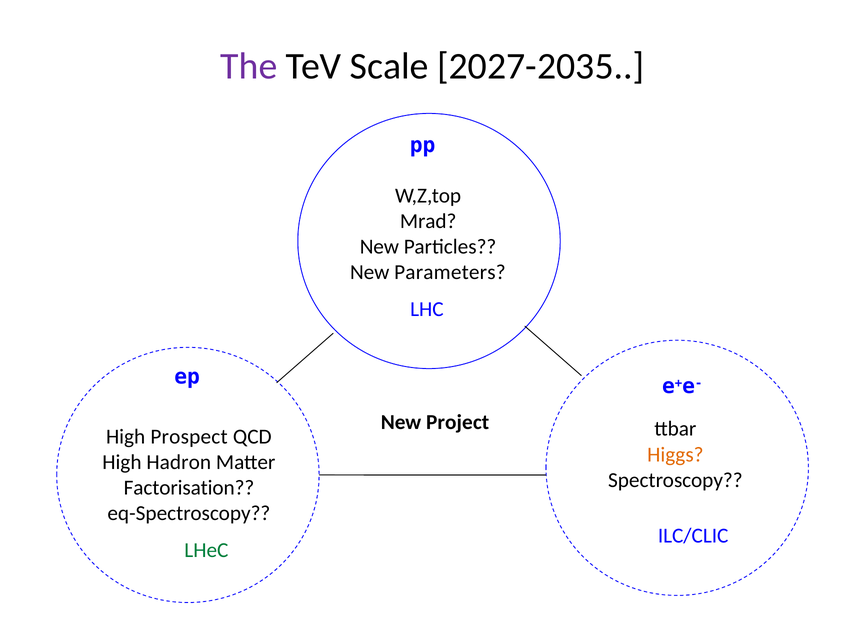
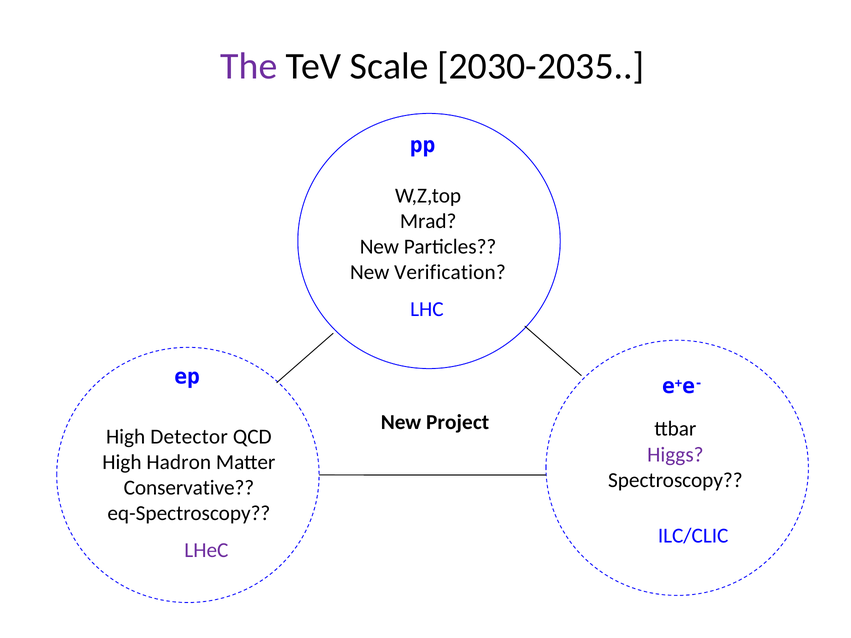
2027-2035: 2027-2035 -> 2030-2035 (541, 66)
Parameters: Parameters -> Verification (450, 272)
Prospect: Prospect -> Detector (189, 437)
Higgs colour: orange -> purple (675, 455)
Factorisation: Factorisation -> Conservative (189, 488)
LHeC colour: green -> purple (206, 550)
